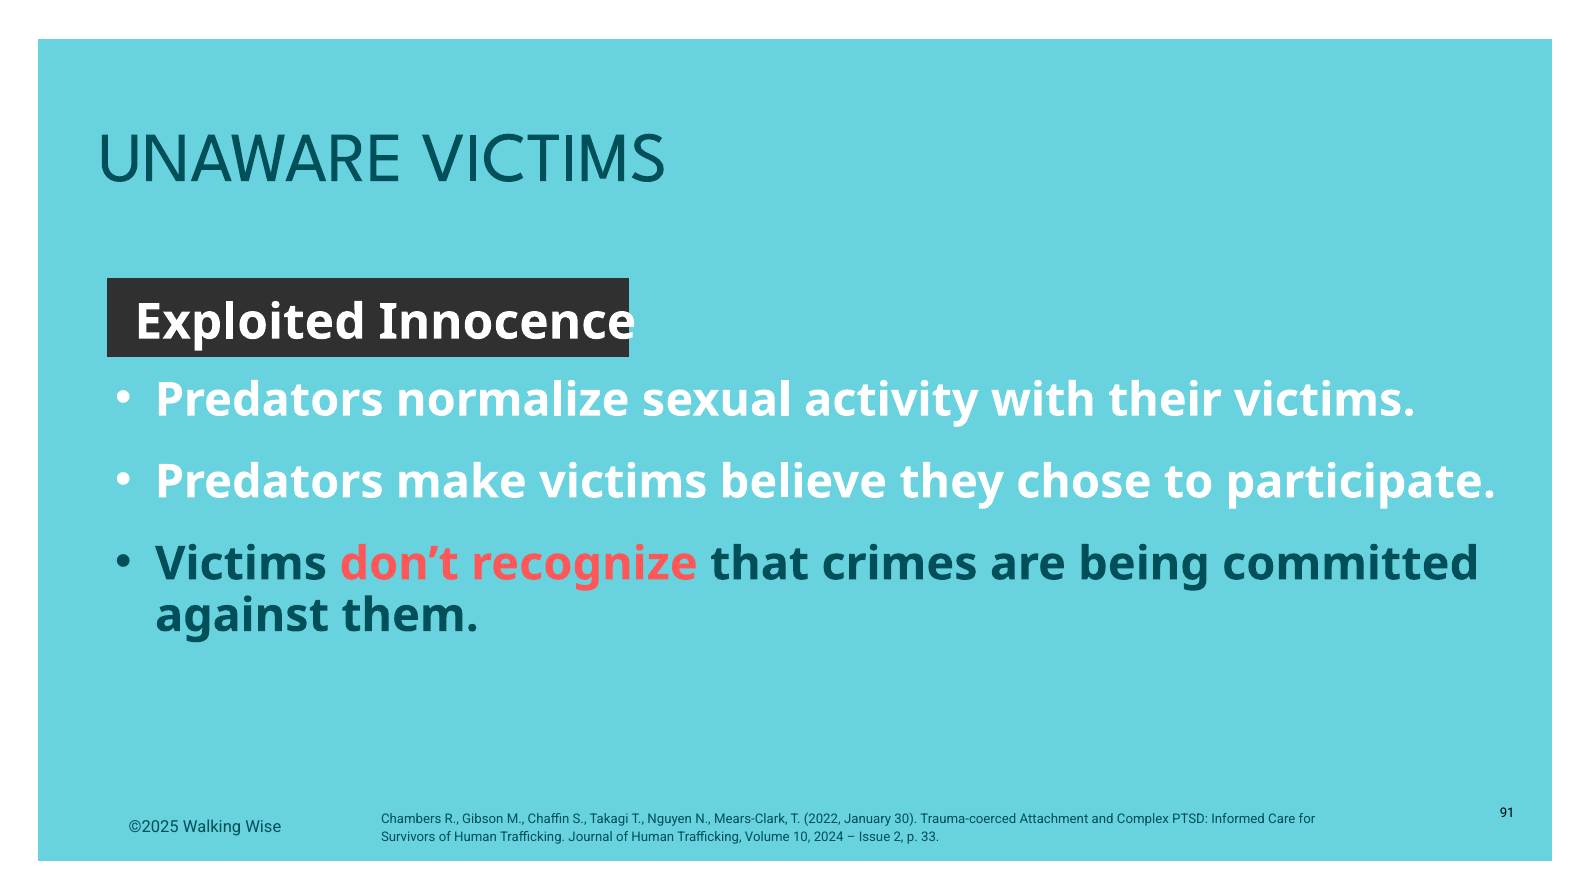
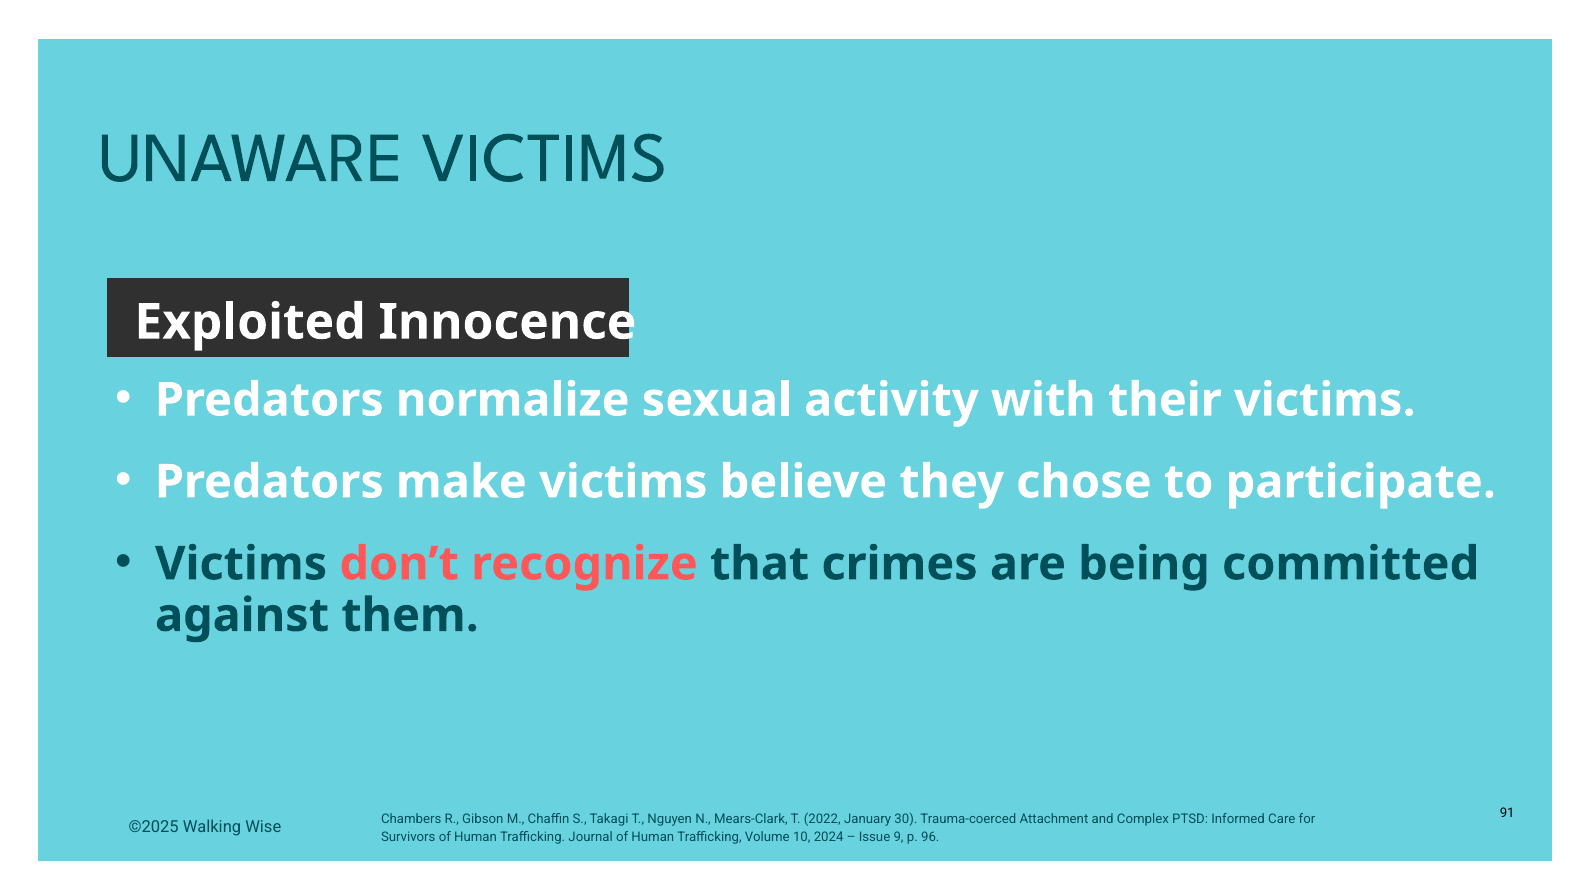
2: 2 -> 9 (899, 838)
33: 33 -> 96 (930, 838)
